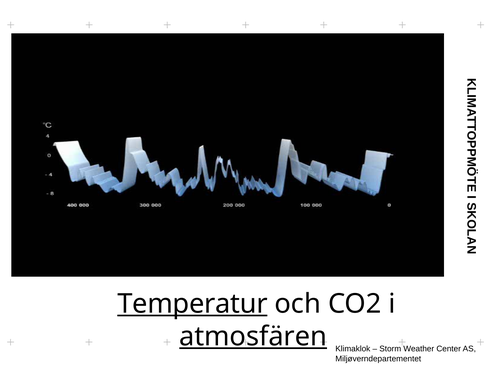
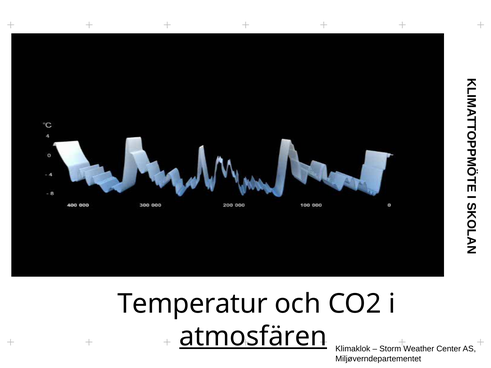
Temperatur underline: present -> none (193, 304)
